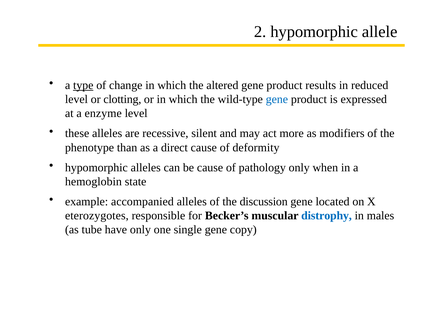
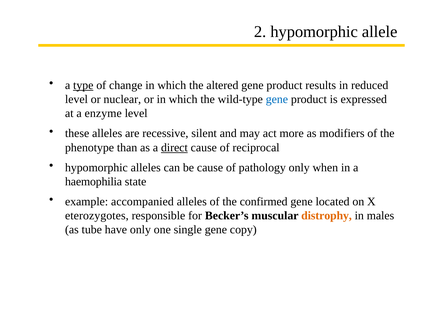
clotting: clotting -> nuclear (122, 99)
direct underline: none -> present (174, 148)
deformity: deformity -> reciprocal (256, 148)
hemoglobin: hemoglobin -> haemophilia (94, 182)
discussion: discussion -> confirmed (264, 202)
distrophy colour: blue -> orange (327, 216)
